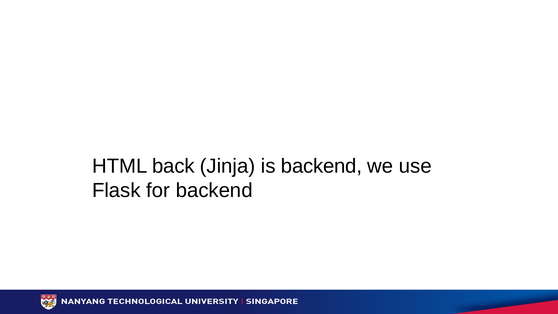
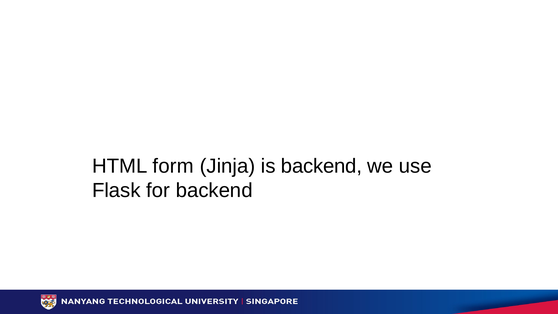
back: back -> form (173, 166)
